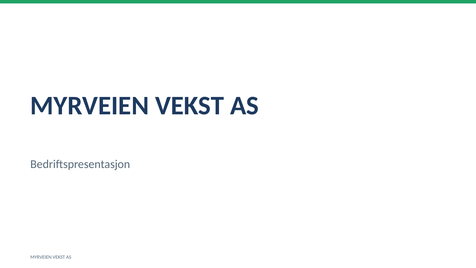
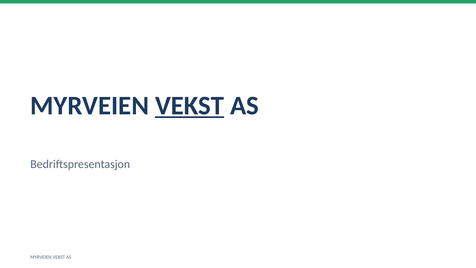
VEKST underline: none -> present (190, 106)
